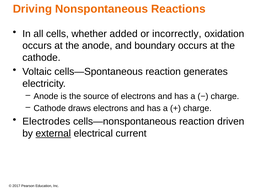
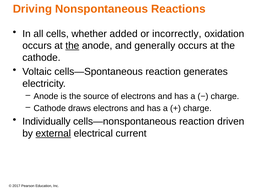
the underline: none -> present (72, 46)
boundary: boundary -> generally (155, 46)
Electrodes: Electrodes -> Individually (46, 121)
